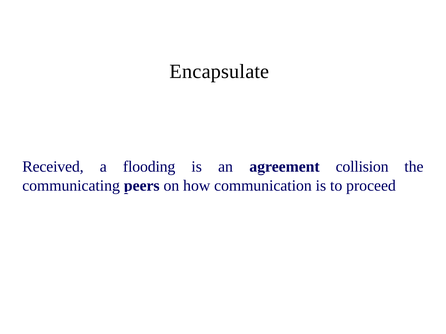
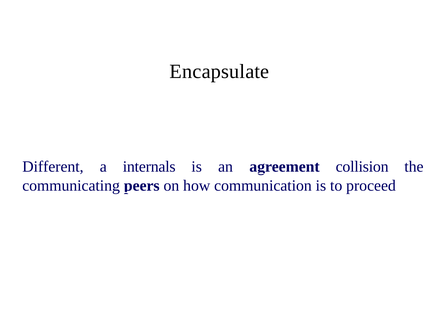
Received: Received -> Different (53, 167)
flooding: flooding -> internals (149, 167)
